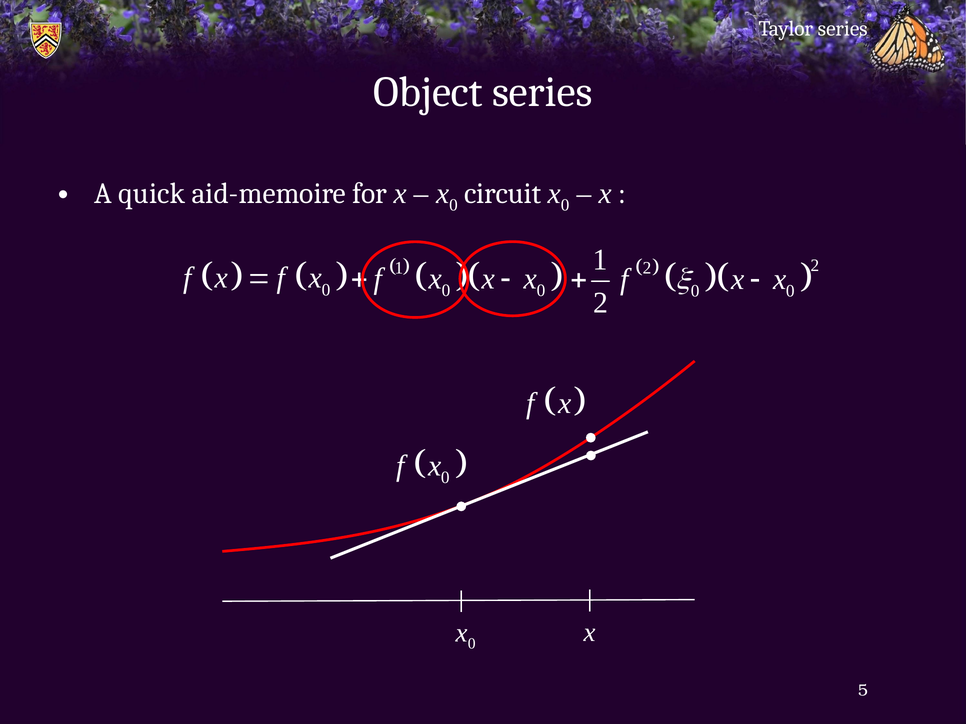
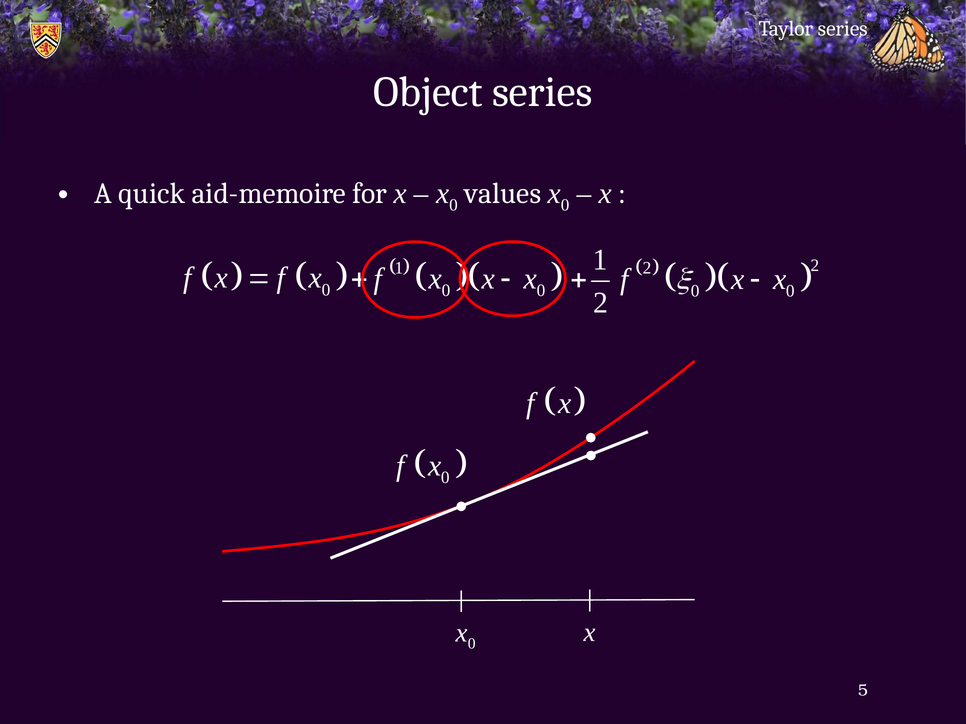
circuit: circuit -> values (503, 194)
